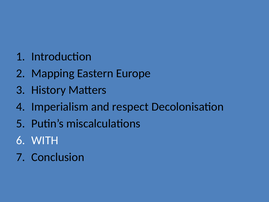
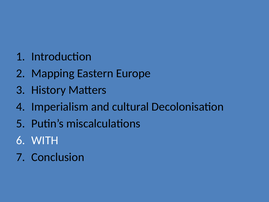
respect: respect -> cultural (130, 107)
